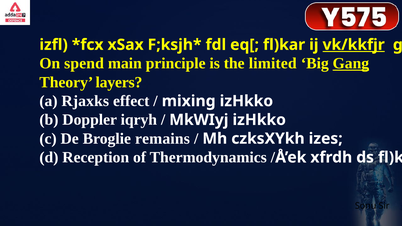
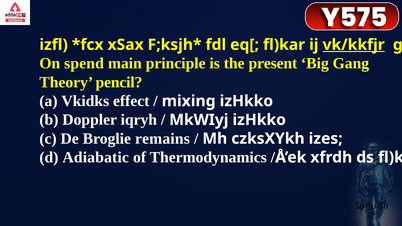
limited: limited -> present (273, 64)
Gang underline: present -> none (351, 64)
layers: layers -> pencil (119, 82)
Rjaxks: Rjaxks -> Vkidks (85, 101)
Reception: Reception -> Adiabatic (96, 157)
